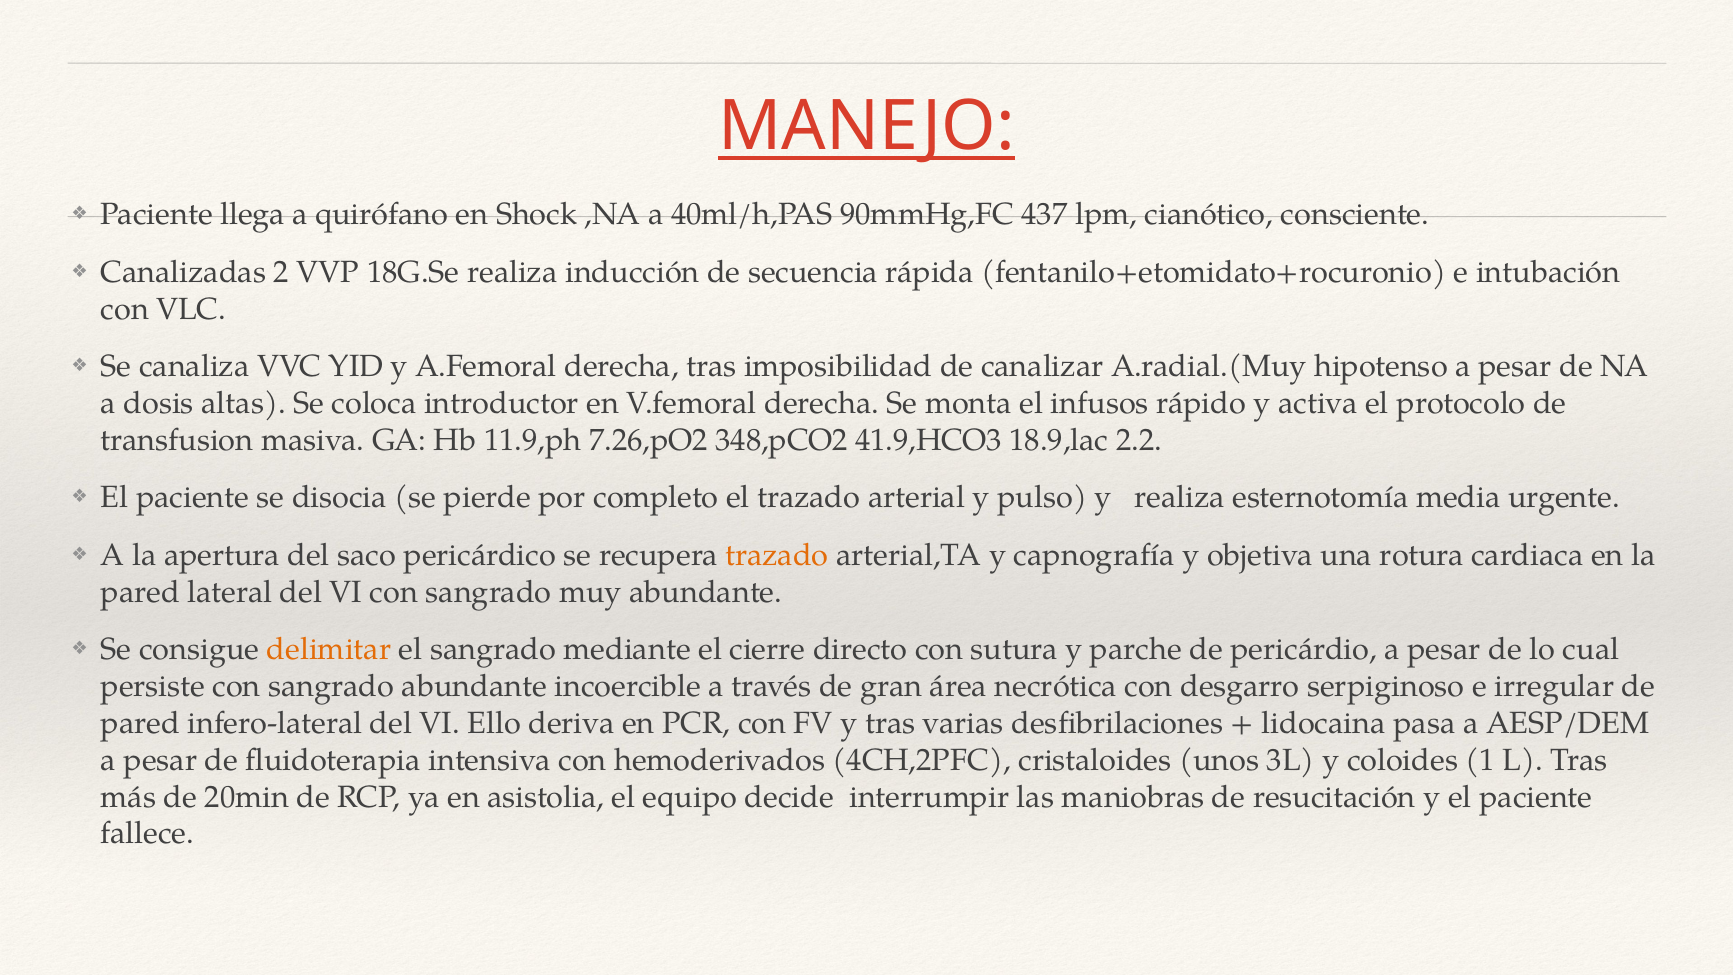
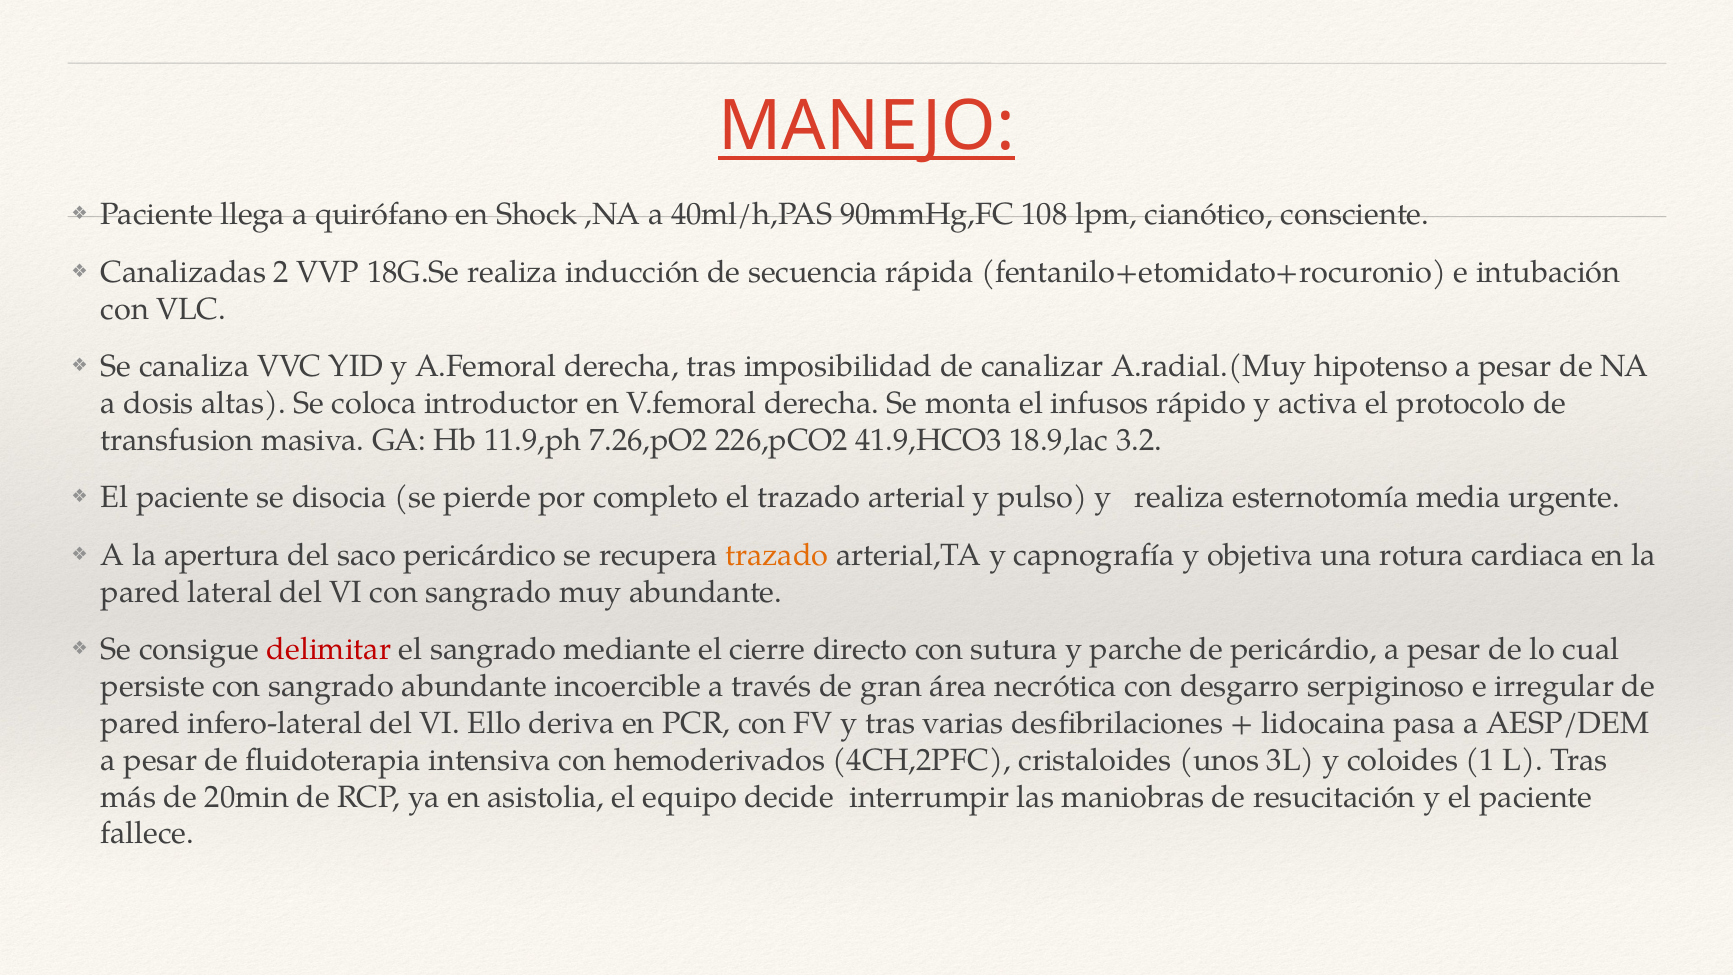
437: 437 -> 108 (1045, 214)
348,pCO2: 348,pCO2 -> 226,pCO2 (782, 440)
2.2: 2.2 -> 3.2 (1139, 440)
delimitar colour: orange -> red (329, 650)
